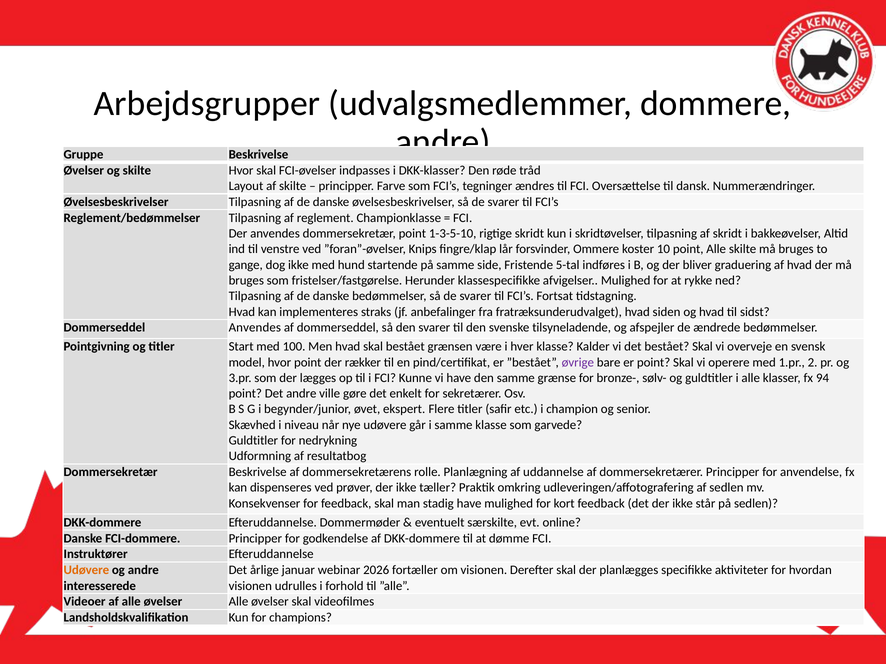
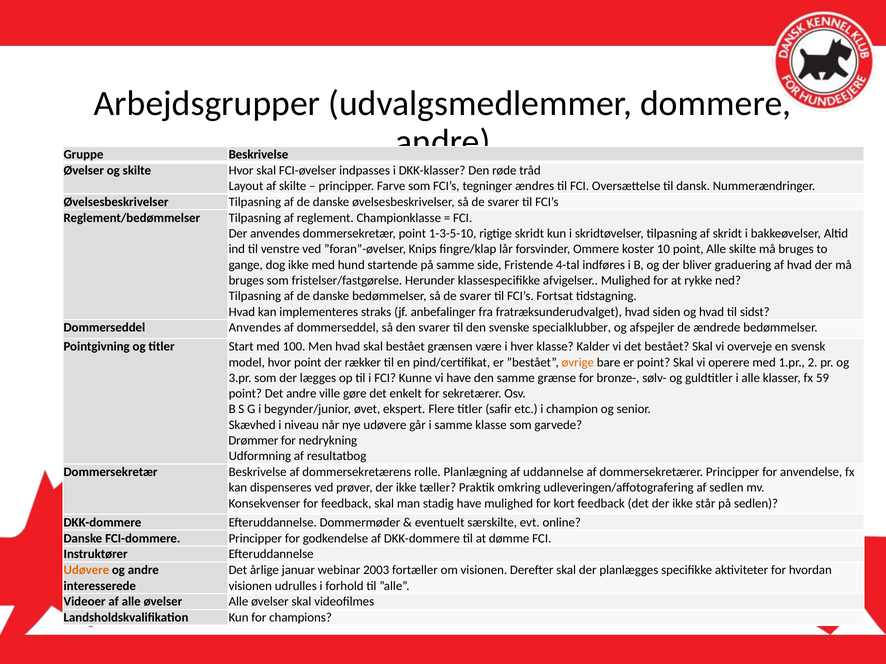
5-tal: 5-tal -> 4-tal (568, 265)
tilsyneladende: tilsyneladende -> specialklubber (572, 328)
øvrige colour: purple -> orange (578, 363)
94: 94 -> 59 (823, 378)
Guldtitler: Guldtitler -> Drømmer (253, 441)
2026: 2026 -> 2003 (376, 571)
